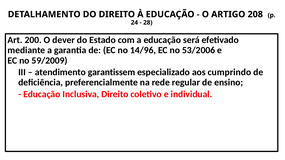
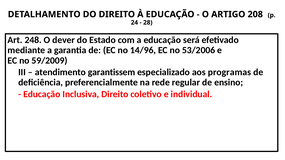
200: 200 -> 248 (33, 40)
cumprindo: cumprindo -> programas (229, 72)
